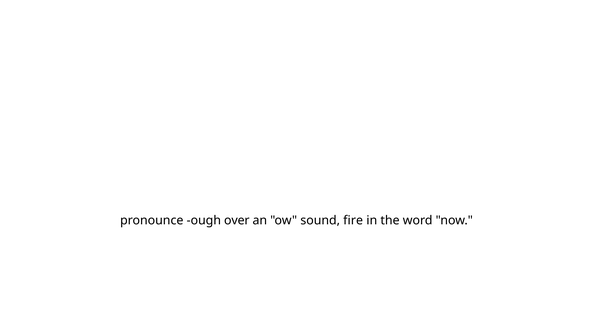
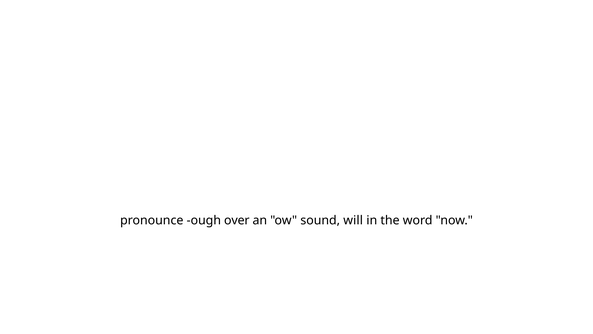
fire: fire -> will (353, 220)
